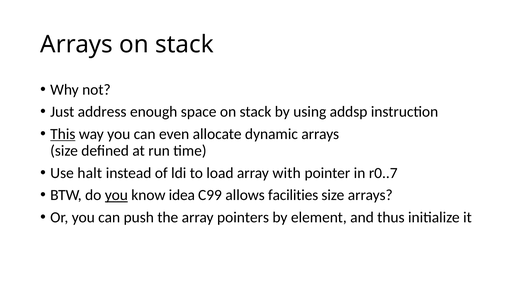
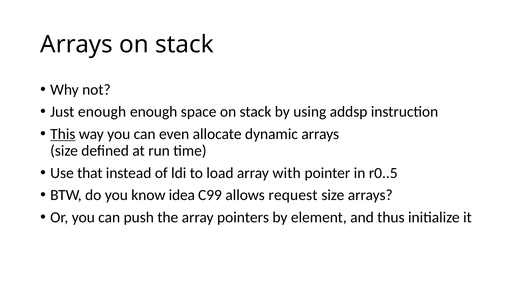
Just address: address -> enough (102, 112)
halt: halt -> that (90, 173)
r0..7: r0..7 -> r0..5 (383, 173)
you underline: present -> none (116, 195)
facilities: facilities -> request (293, 195)
